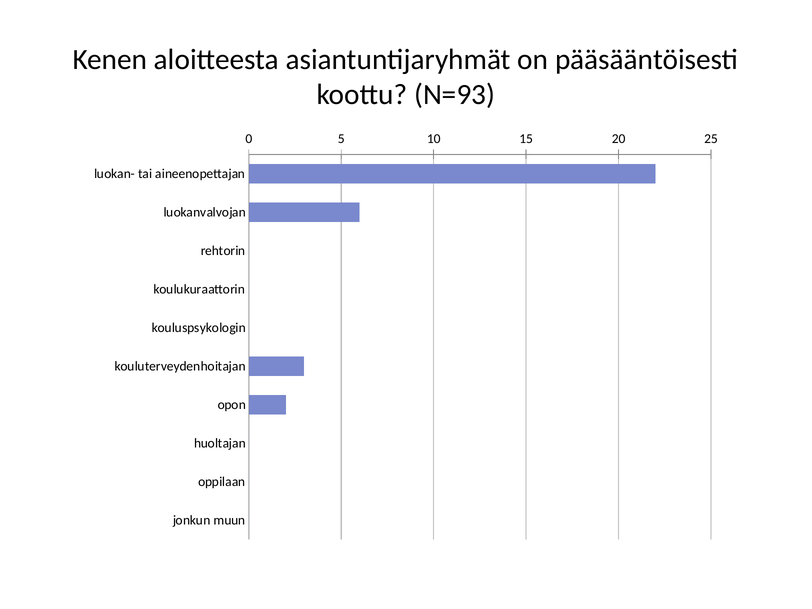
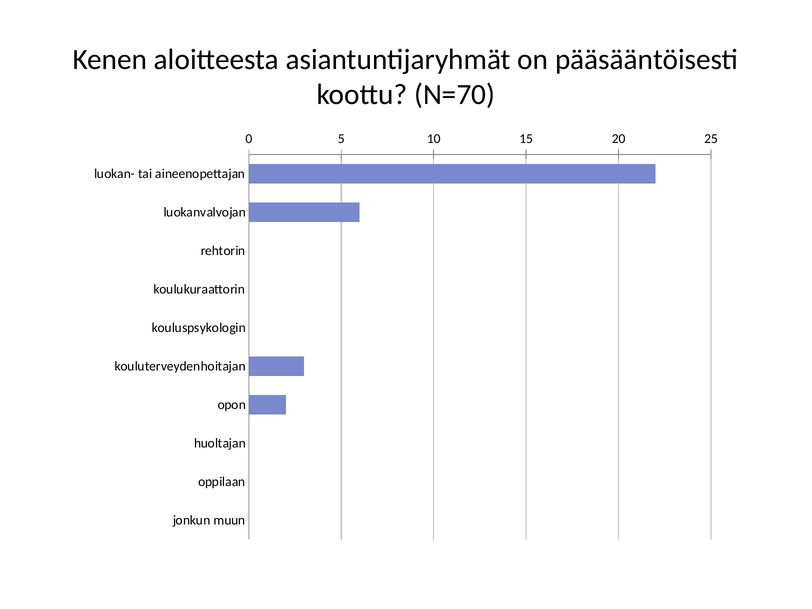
N=93: N=93 -> N=70 (455, 95)
